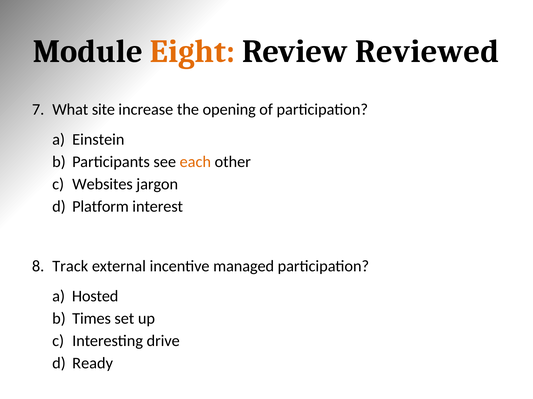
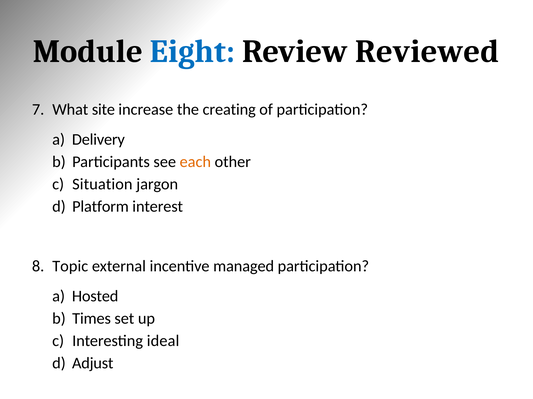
Eight colour: orange -> blue (193, 52)
opening: opening -> creating (229, 110)
Einstein: Einstein -> Delivery (98, 140)
Websites: Websites -> Situation (102, 185)
Track: Track -> Topic (70, 267)
drive: drive -> ideal (163, 341)
Ready: Ready -> Adjust (93, 364)
